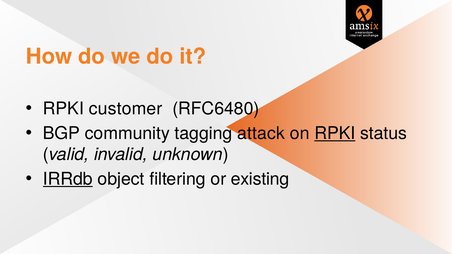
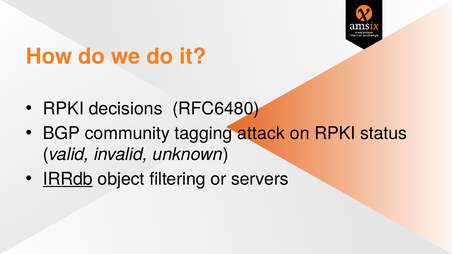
customer: customer -> decisions (126, 109)
RPKI underline: present -> none (335, 133)
existing: existing -> servers (260, 179)
